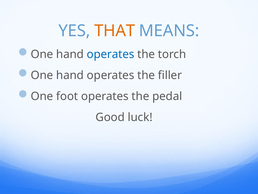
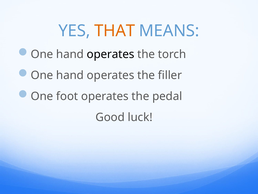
operates colour: blue -> black (111, 54)
